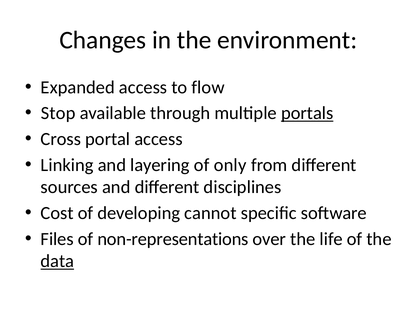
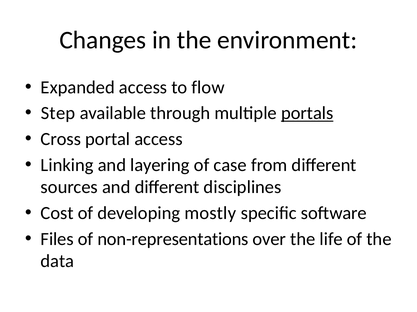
Stop: Stop -> Step (58, 113)
only: only -> case (230, 165)
cannot: cannot -> mostly (210, 214)
data underline: present -> none (57, 262)
